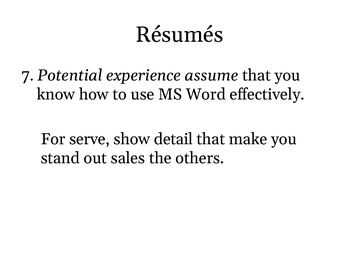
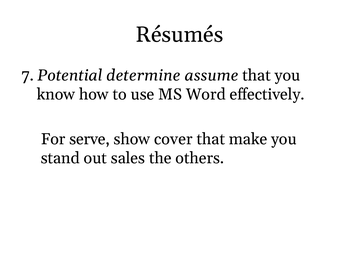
experience: experience -> determine (143, 75)
detail: detail -> cover (173, 139)
